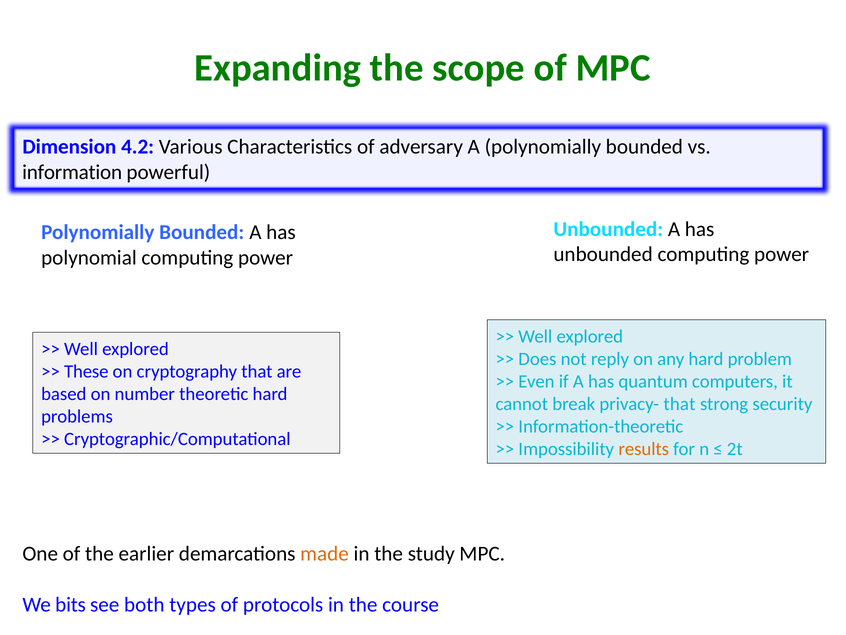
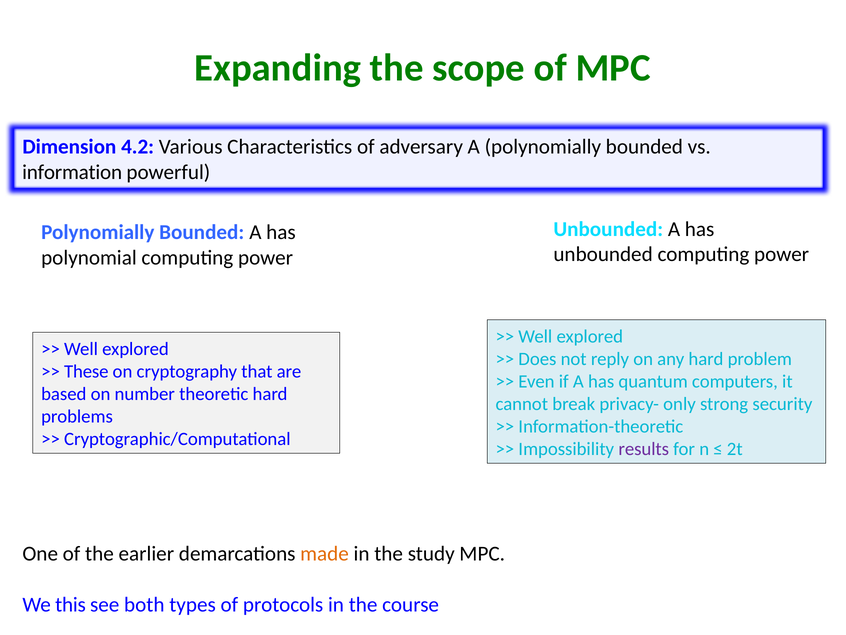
privacy- that: that -> only (680, 404)
results colour: orange -> purple (644, 449)
bits: bits -> this (71, 604)
